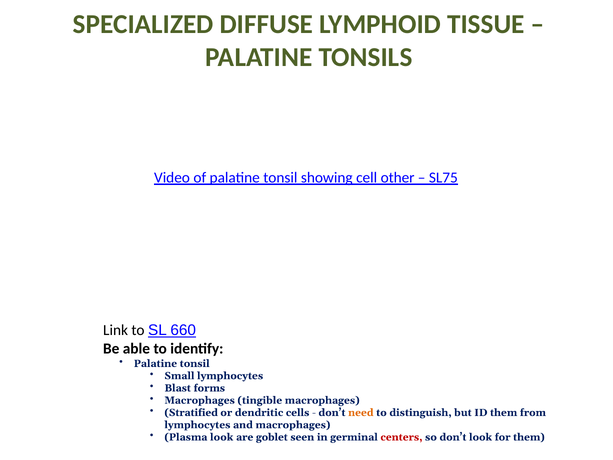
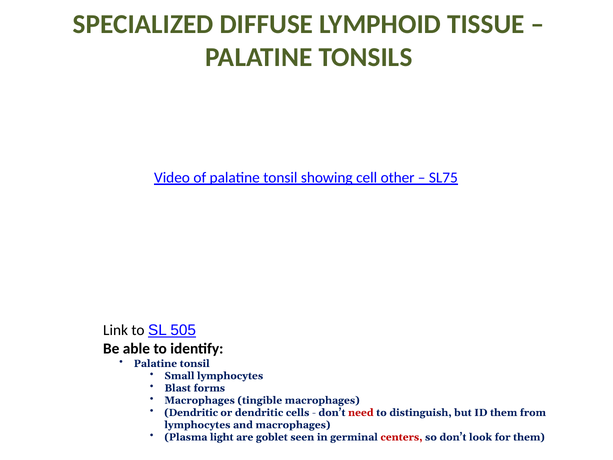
660: 660 -> 505 (183, 330)
Stratified: Stratified -> Dendritic (191, 412)
need colour: orange -> red (361, 412)
Plasma look: look -> light (222, 437)
